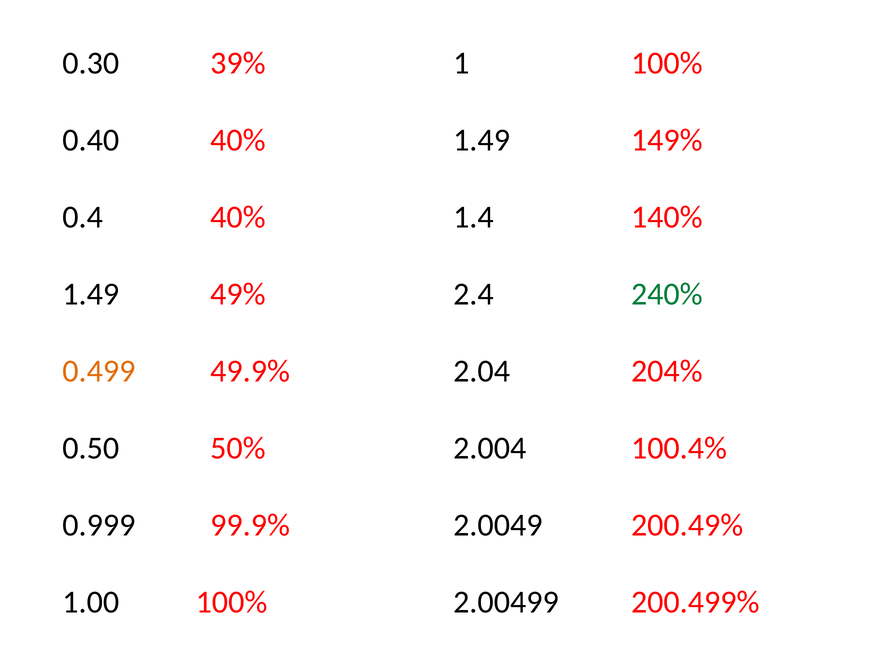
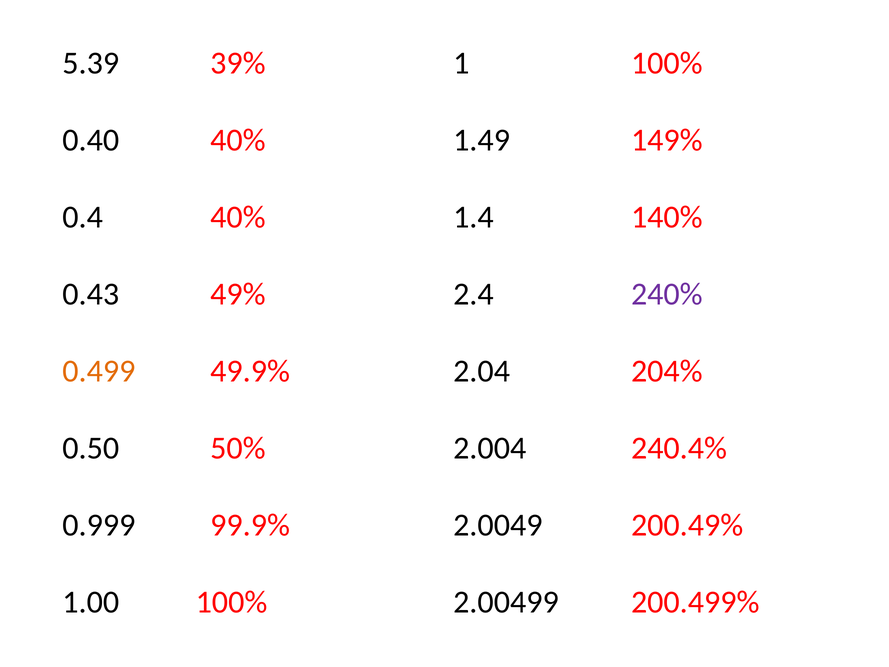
0.30: 0.30 -> 5.39 (91, 63)
1.49: 1.49 -> 0.43 (91, 294)
240% colour: green -> purple (667, 294)
100.4%: 100.4% -> 240.4% (679, 448)
